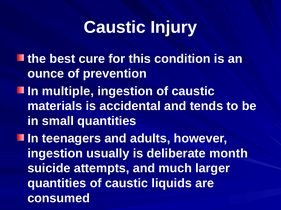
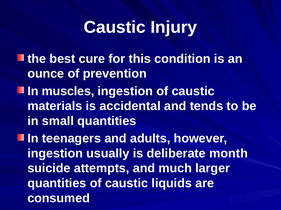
multiple: multiple -> muscles (68, 91)
